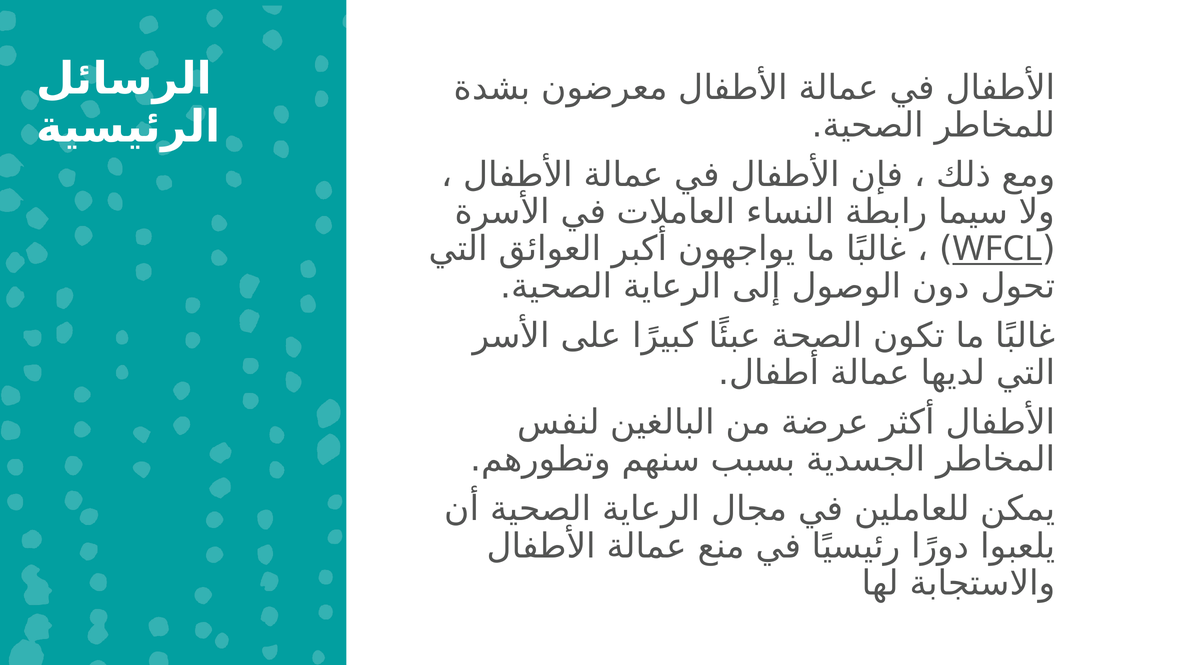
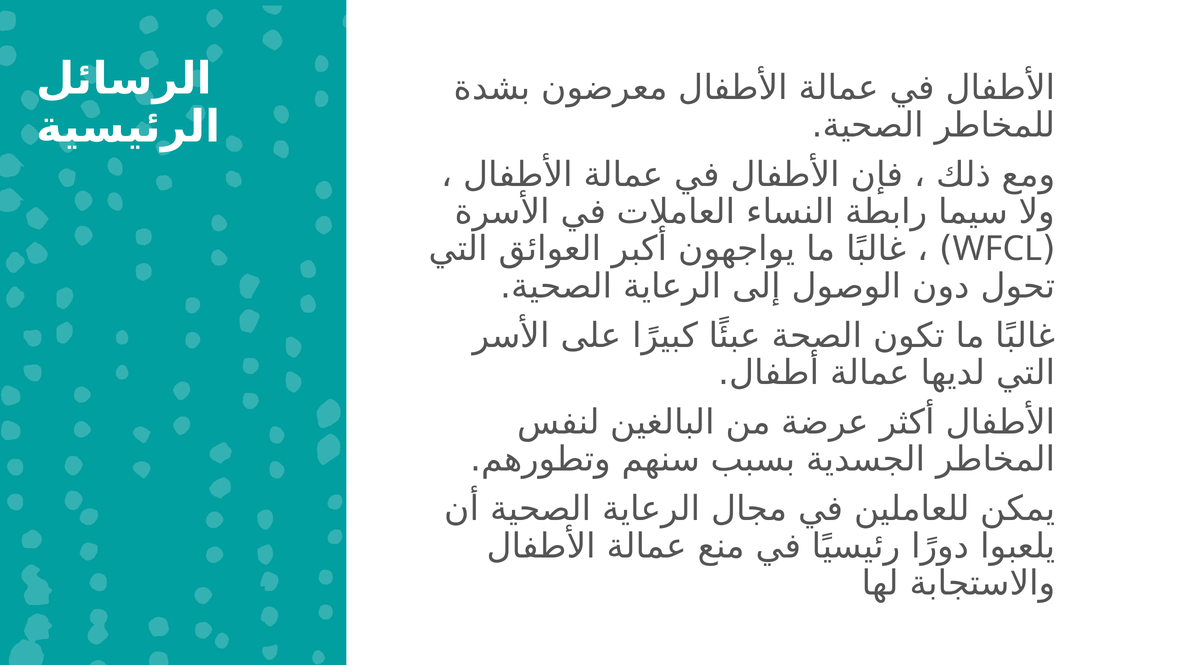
WFCL underline: present -> none (997, 249)
